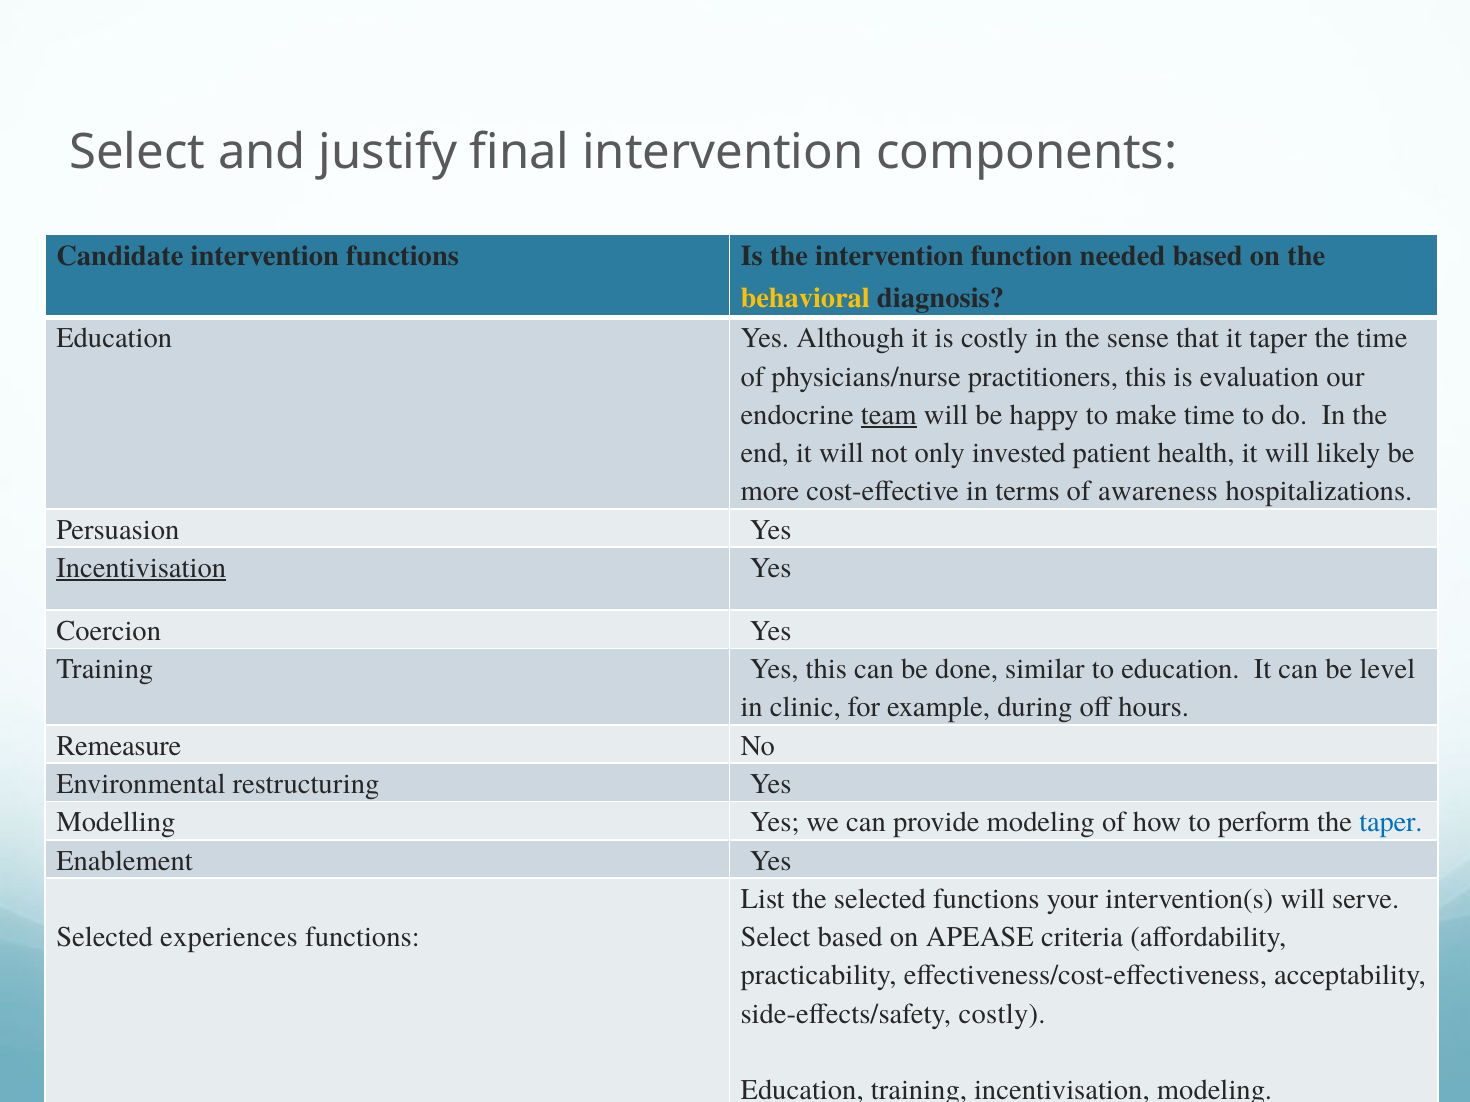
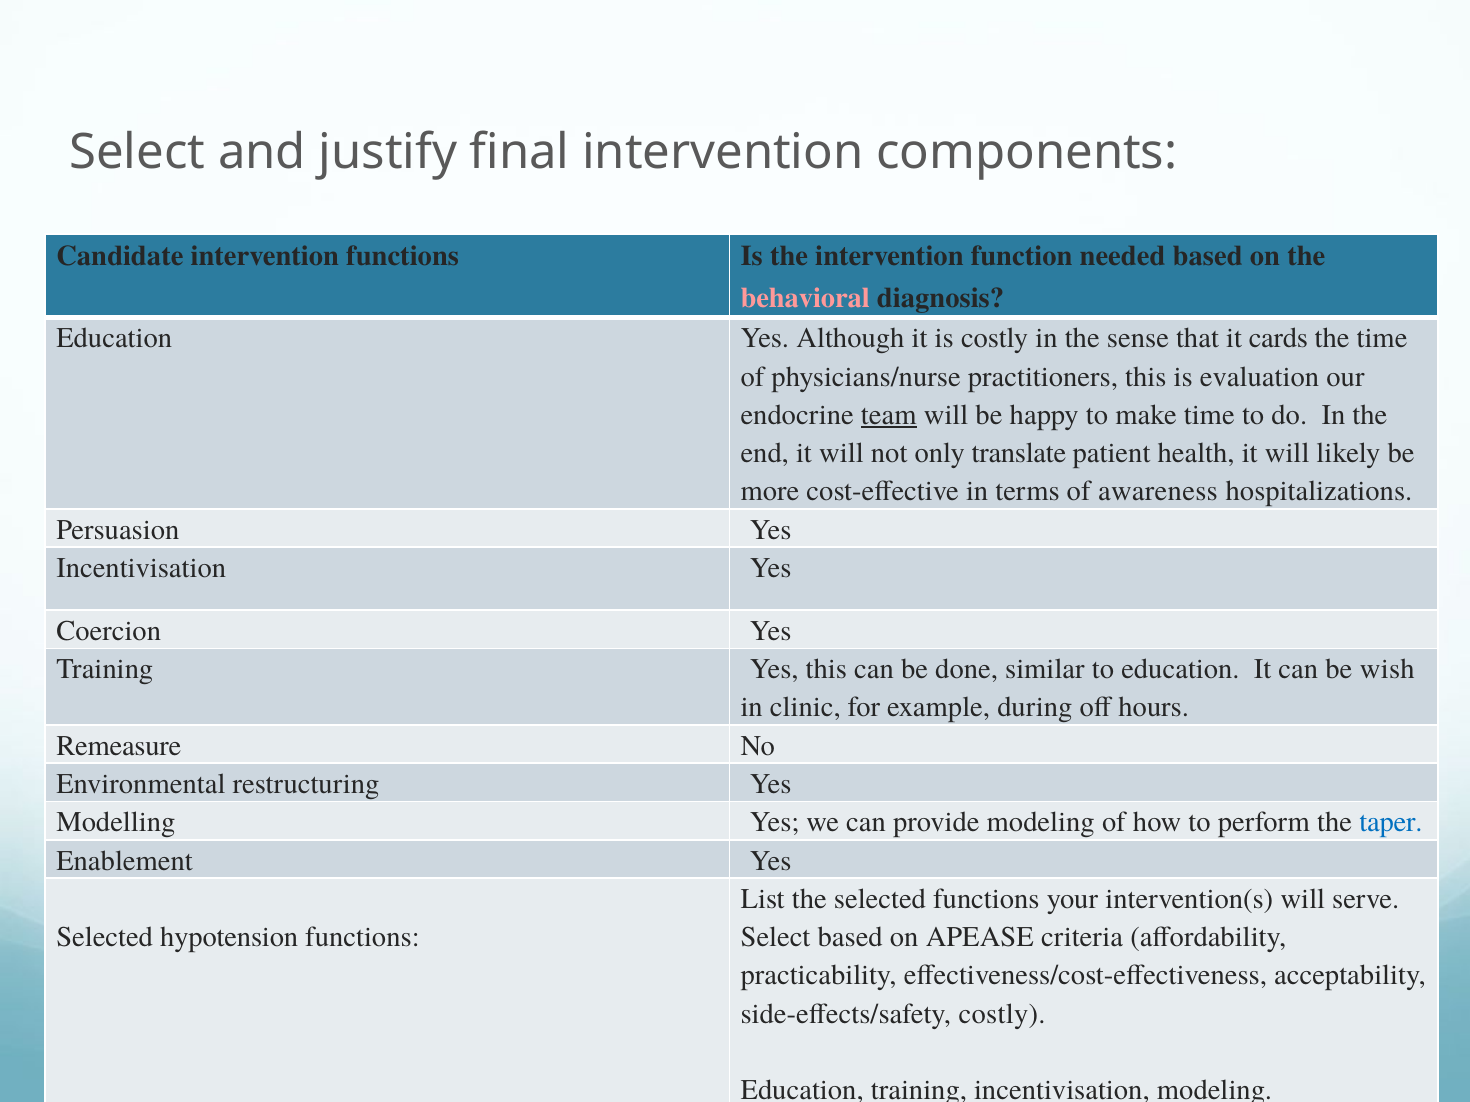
behavioral colour: yellow -> pink (805, 299)
it taper: taper -> cards (1278, 339)
invested: invested -> translate (1019, 453)
Incentivisation underline: present -> none (141, 568)
level: level -> wish (1387, 669)
experiences: experiences -> hypotension (229, 938)
